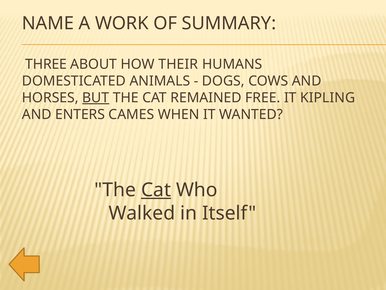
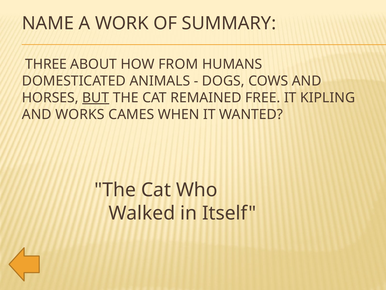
THEIR: THEIR -> FROM (178, 64)
ENTERS: ENTERS -> WORKS (80, 114)
Cat underline: present -> none (156, 190)
